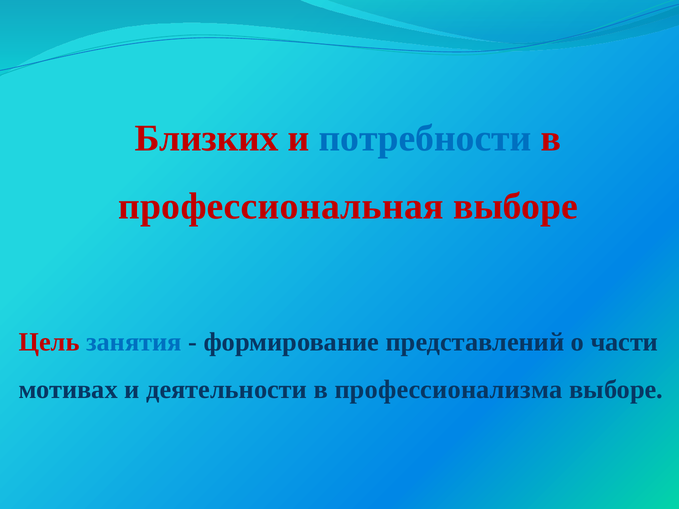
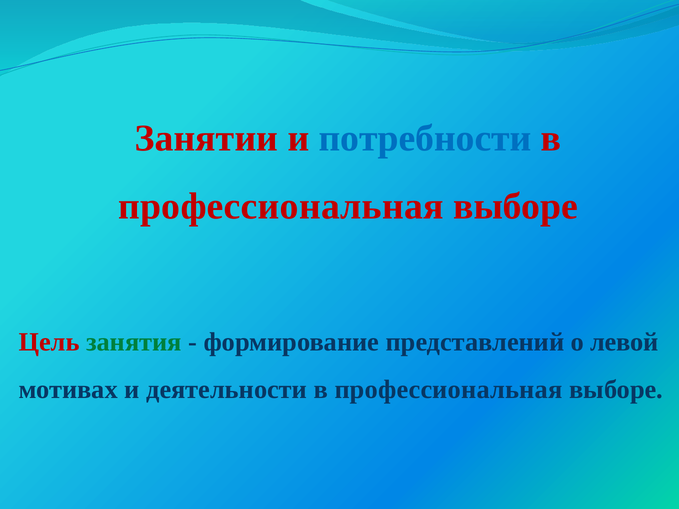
Близких: Близких -> Занятии (206, 138)
занятия colour: blue -> green (134, 342)
части: части -> левой (624, 342)
профессионализма: профессионализма -> профессиональная (448, 390)
